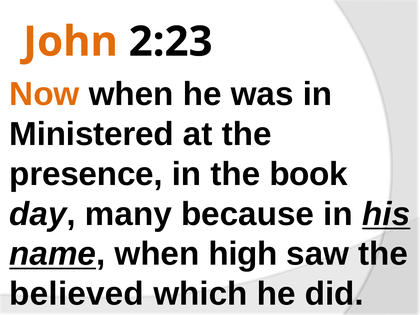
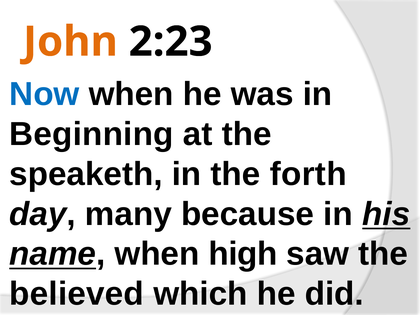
Now colour: orange -> blue (44, 94)
Ministered: Ministered -> Beginning (91, 134)
presence: presence -> speaketh (86, 174)
book: book -> forth (308, 174)
